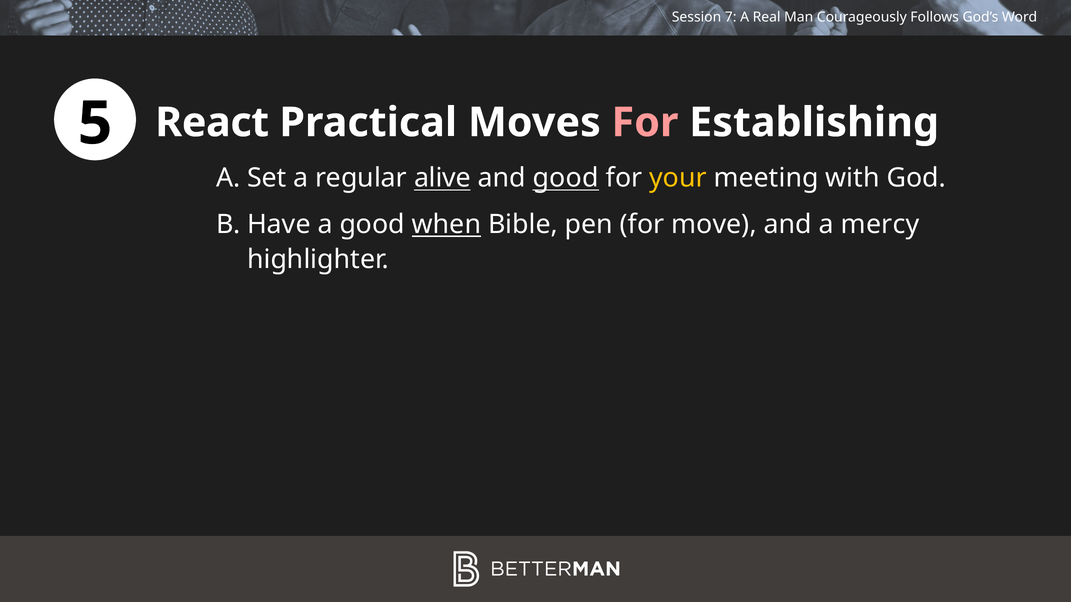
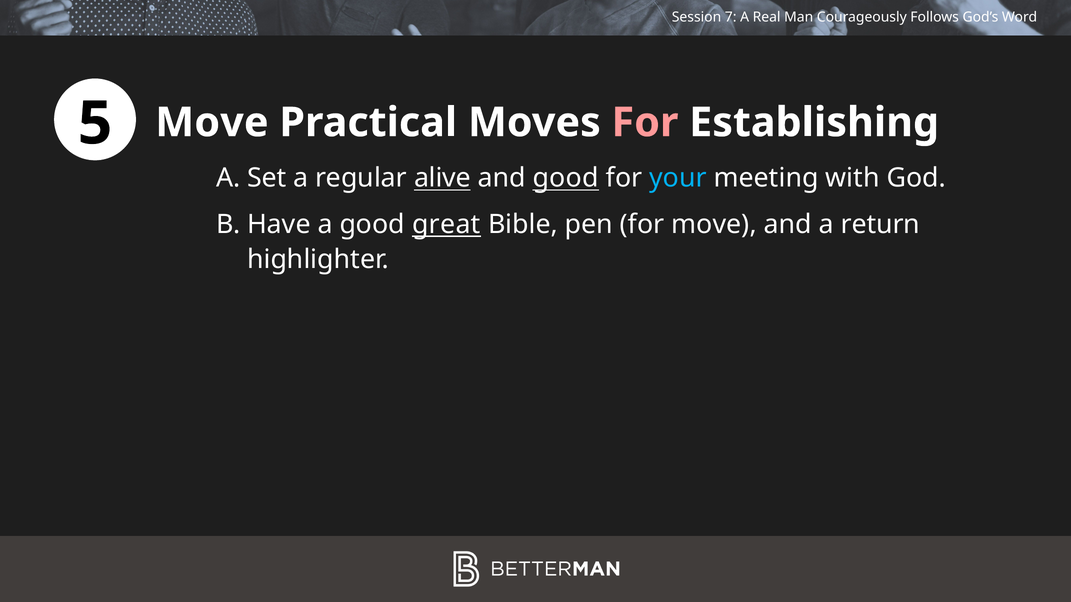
5 React: React -> Move (212, 123)
your colour: yellow -> light blue (678, 178)
when: when -> great (446, 224)
mercy: mercy -> return (880, 224)
